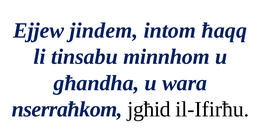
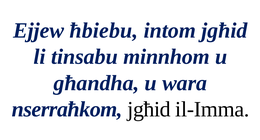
jindem: jindem -> ħbiebu (104, 30)
intom ħaqq: ħaqq -> jgħid (224, 30)
il-Ifirħu: il-Ifirħu -> il-Imma (212, 109)
